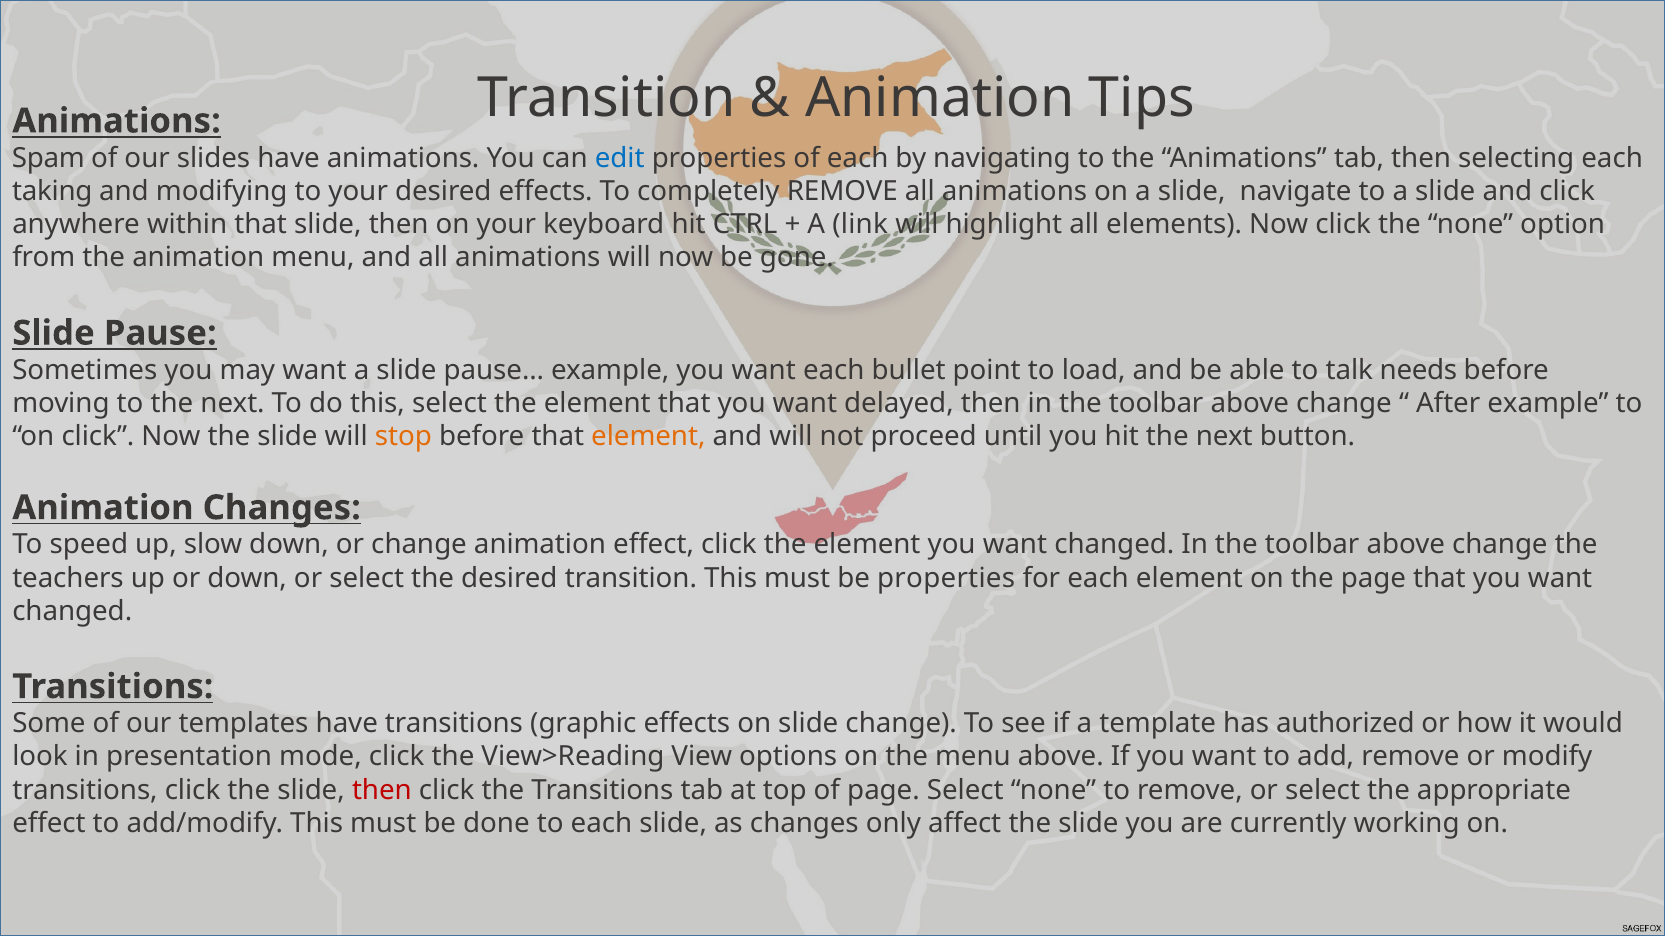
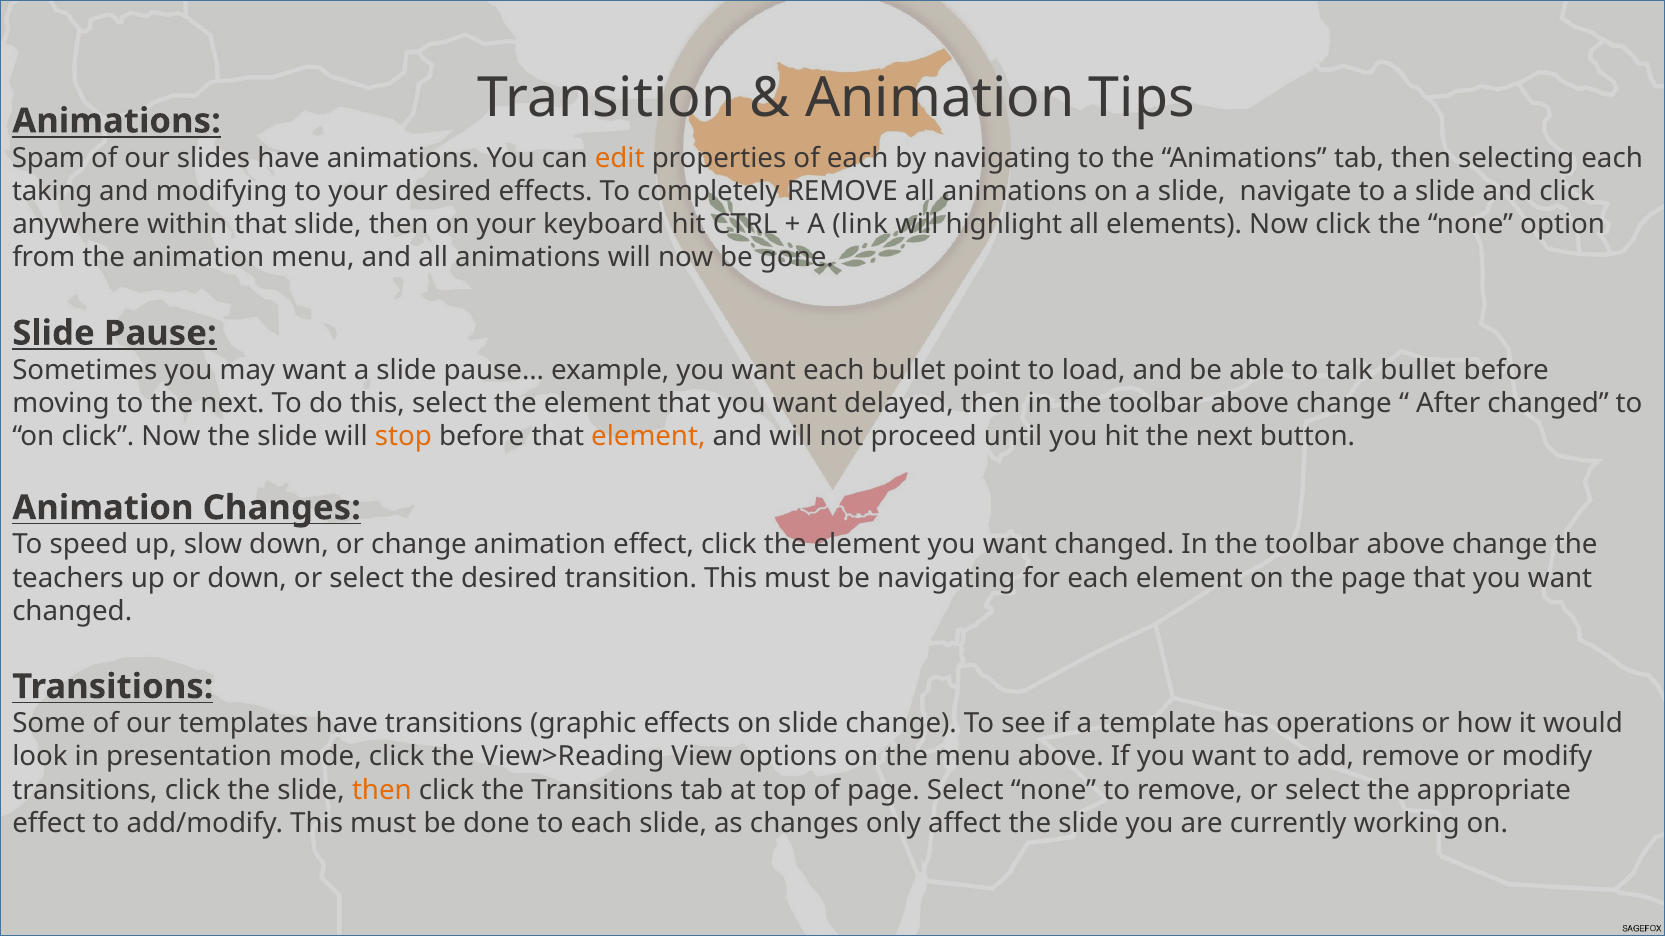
edit colour: blue -> orange (620, 158)
talk needs: needs -> bullet (1418, 370)
After example: example -> changed (1548, 404)
be properties: properties -> navigating (946, 578)
authorized: authorized -> operations (1345, 724)
then colour: red -> orange (382, 791)
